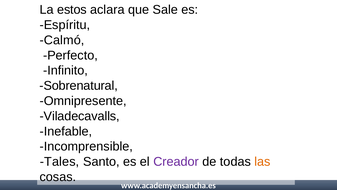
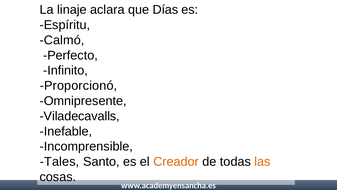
estos: estos -> linaje (72, 10)
Sale: Sale -> Días (165, 10)
Sobrenatural: Sobrenatural -> Proporcionó (78, 86)
Creador colour: purple -> orange (176, 161)
